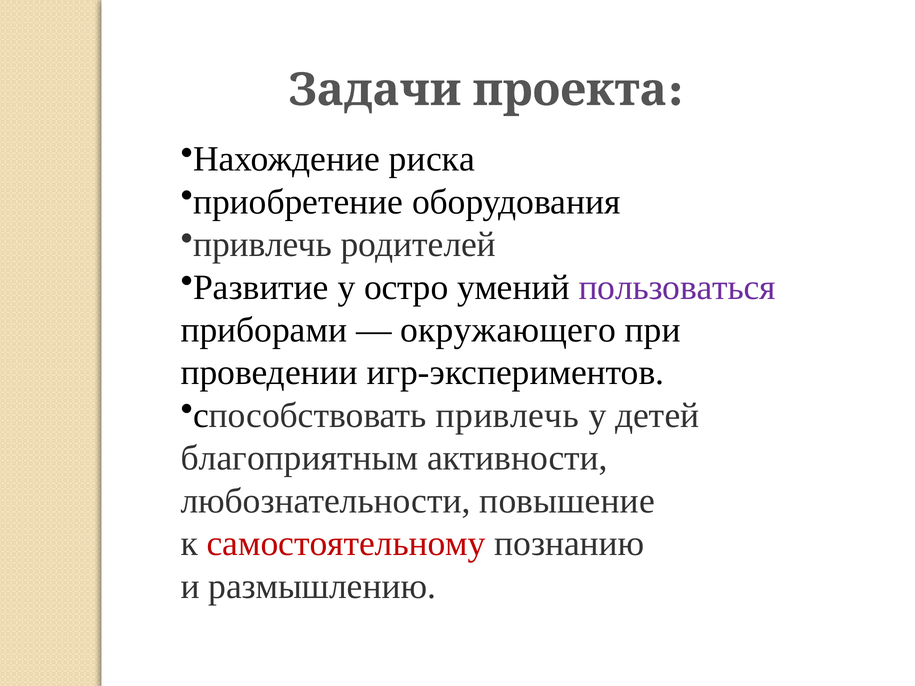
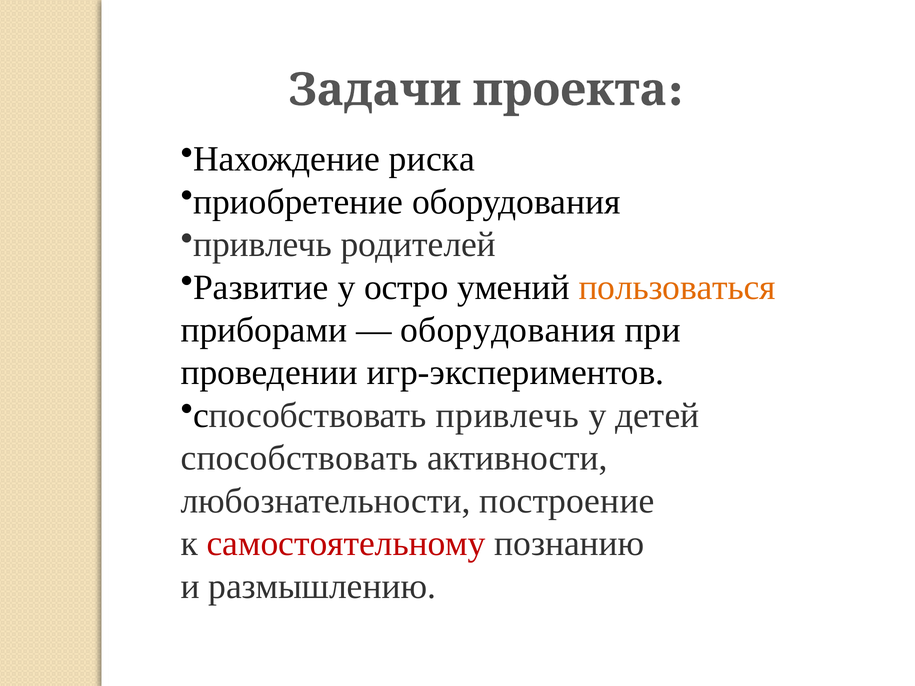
пользоваться colour: purple -> orange (677, 287)
окружающего: окружающего -> оборудования (508, 330)
благоприятным: благоприятным -> способствовать (299, 458)
повышение: повышение -> построение (567, 501)
